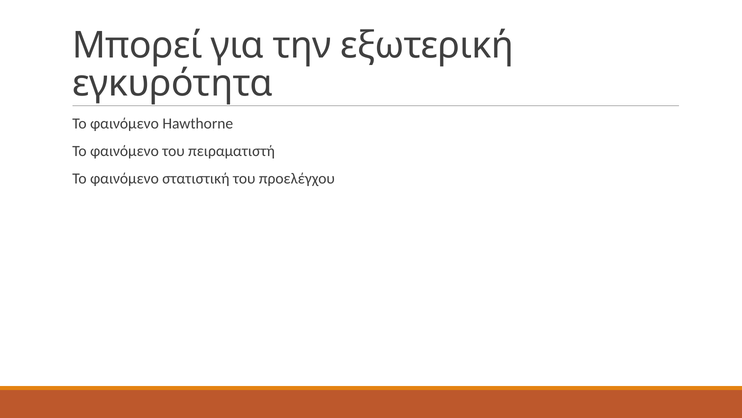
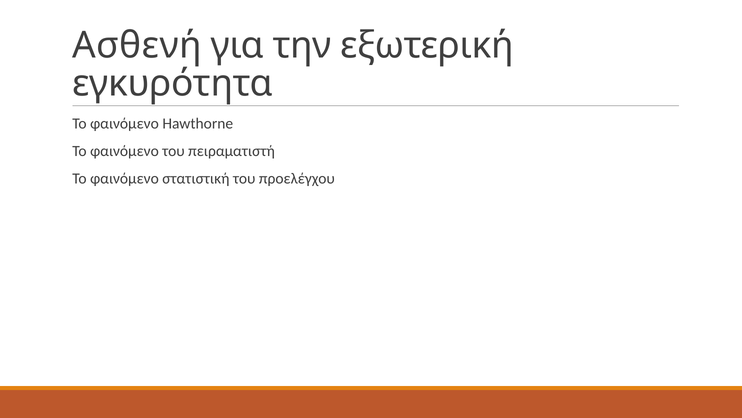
Μπορεί: Μπορεί -> Ασθενή (137, 45)
